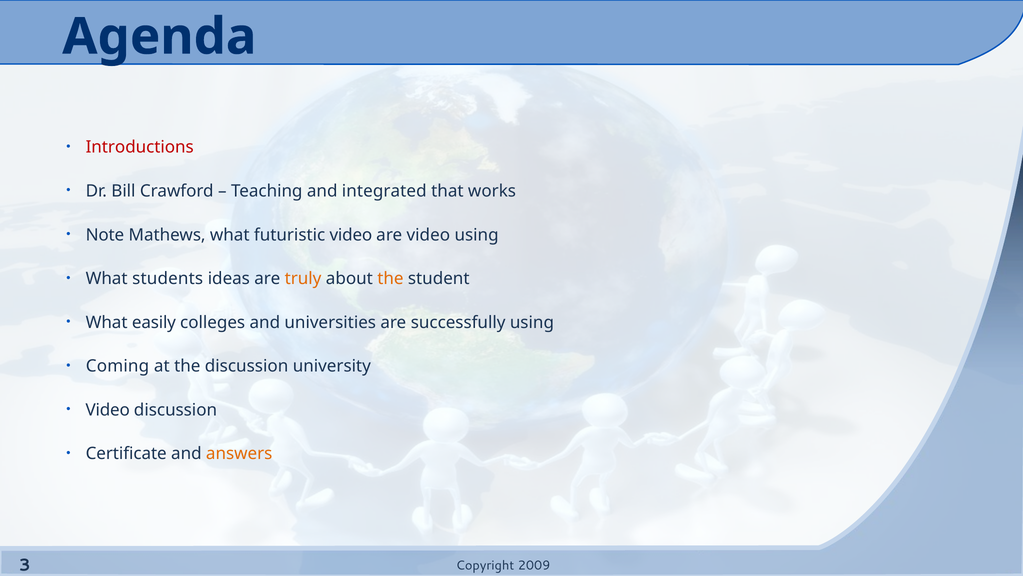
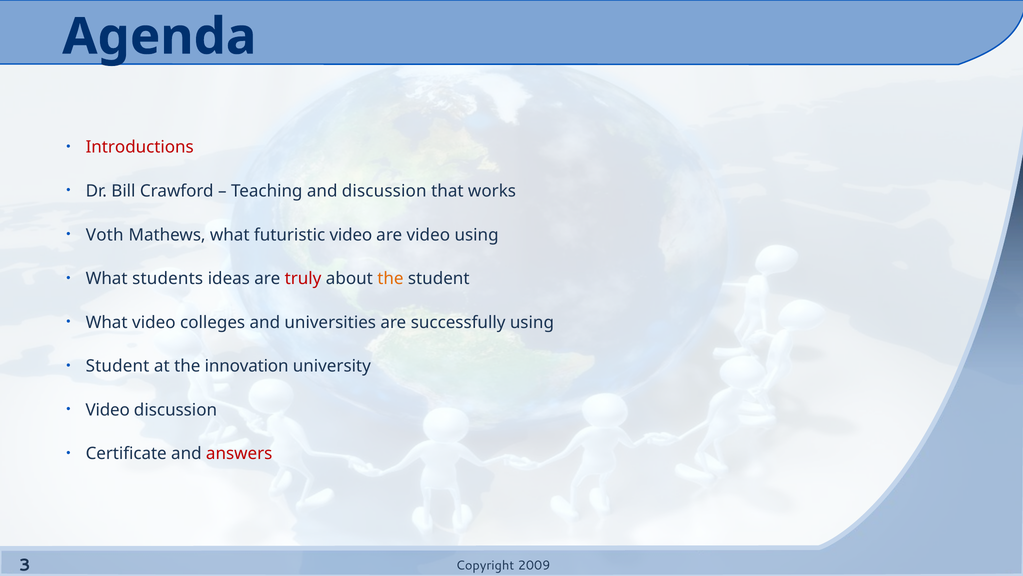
and integrated: integrated -> discussion (384, 191)
Note: Note -> Voth (105, 235)
truly colour: orange -> red (303, 278)
What easily: easily -> video (154, 322)
Coming: Coming -> Student (118, 366)
the discussion: discussion -> innovation (247, 366)
answers colour: orange -> red (239, 453)
